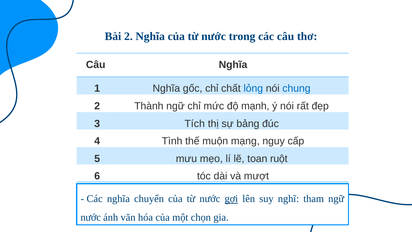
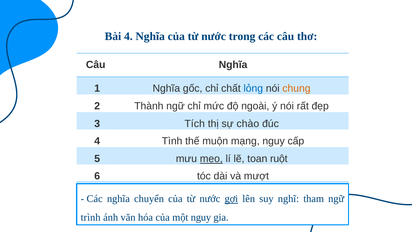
Bài 2: 2 -> 4 (128, 36)
chung colour: blue -> orange (296, 88)
mạnh: mạnh -> ngoài (255, 106)
bảng: bảng -> chào (248, 124)
mẹo underline: none -> present (211, 159)
nước: nước -> trình (91, 217)
một chọn: chọn -> nguy (201, 217)
